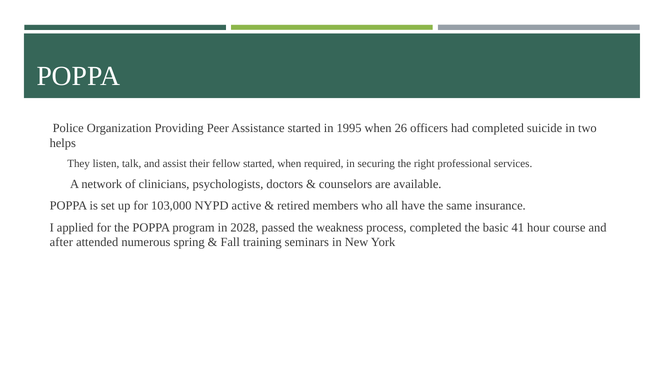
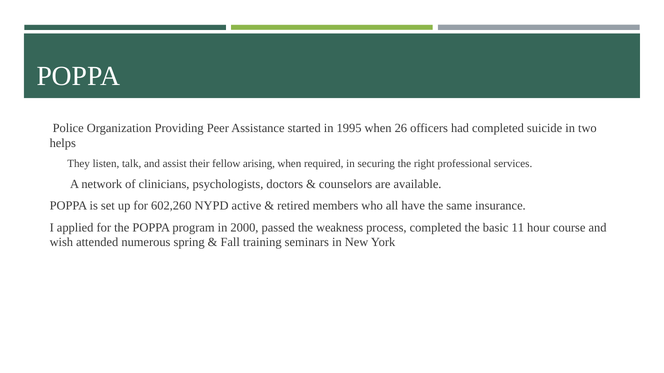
fellow started: started -> arising (259, 164)
103,000: 103,000 -> 602,260 (171, 206)
2028: 2028 -> 2000 (244, 228)
41: 41 -> 11 (518, 228)
after: after -> wish (61, 243)
